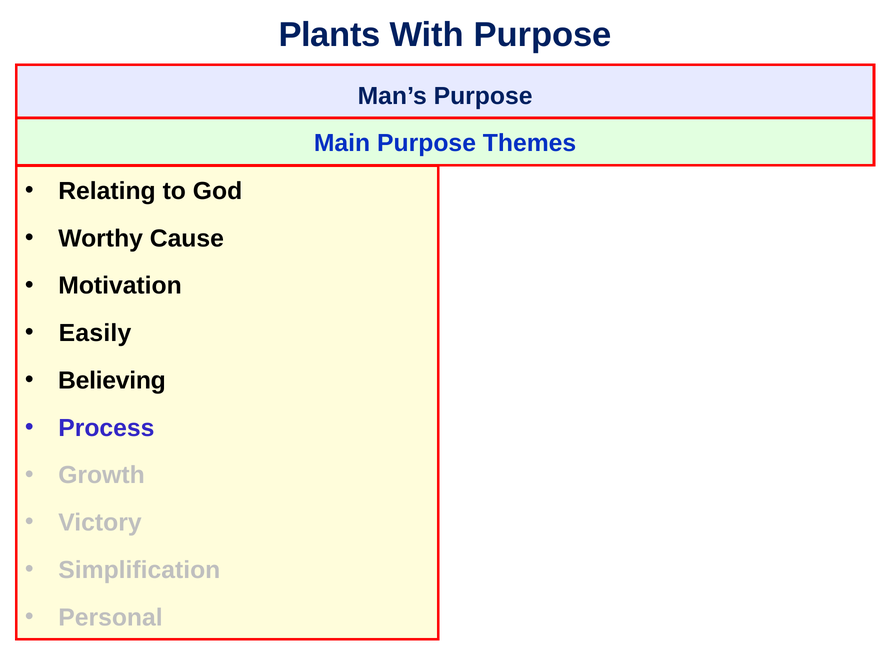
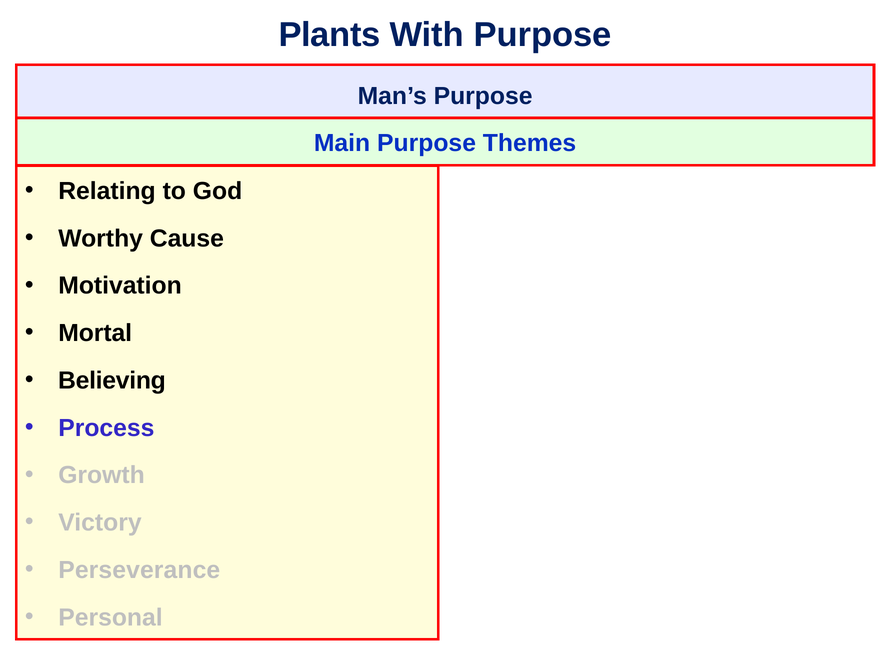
Easily: Easily -> Mortal (95, 334)
Simplification: Simplification -> Perseverance (139, 571)
